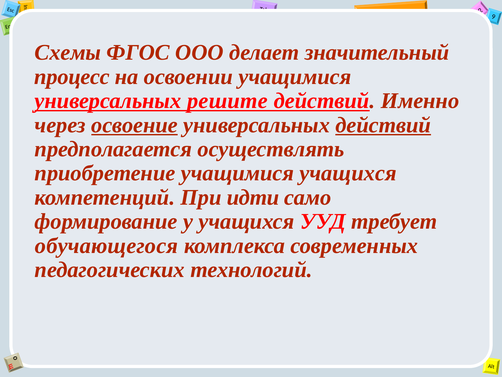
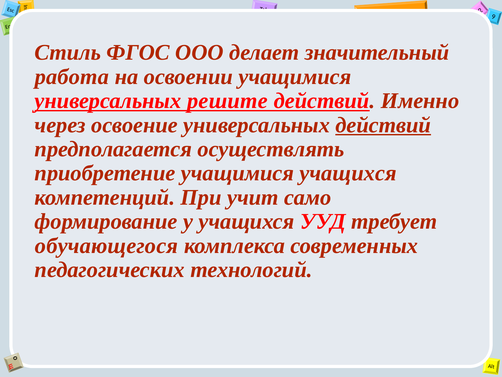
Схемы: Схемы -> Стиль (68, 52)
процесс: процесс -> работа (72, 77)
освоение underline: present -> none (135, 125)
идти: идти -> учит (253, 197)
